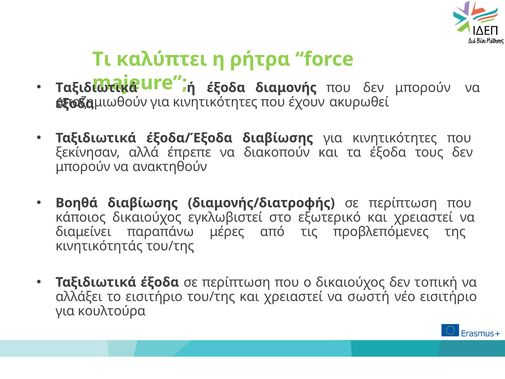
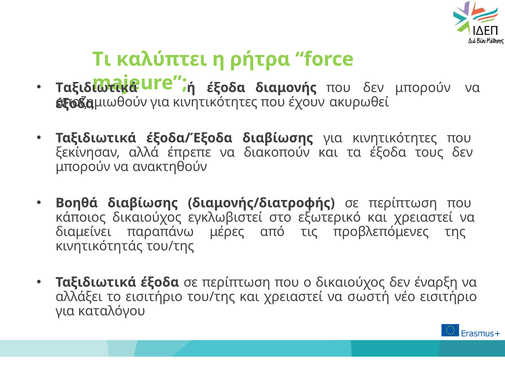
τοπική: τοπική -> έναρξη (436, 282)
κουλτούρα: κουλτούρα -> καταλόγου (112, 311)
